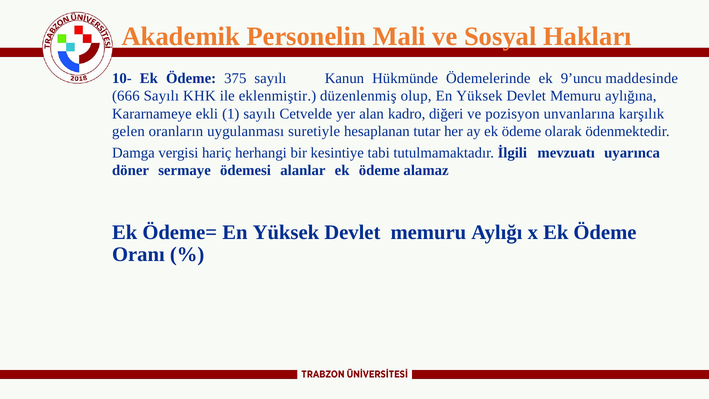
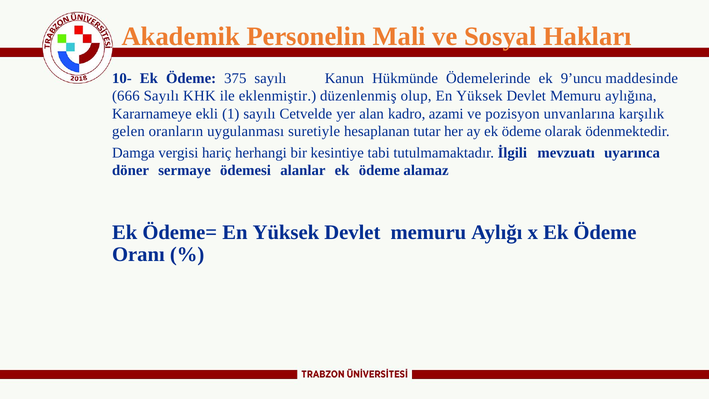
diğeri: diğeri -> azami (446, 114)
